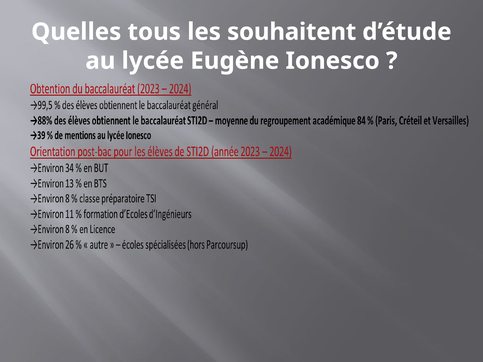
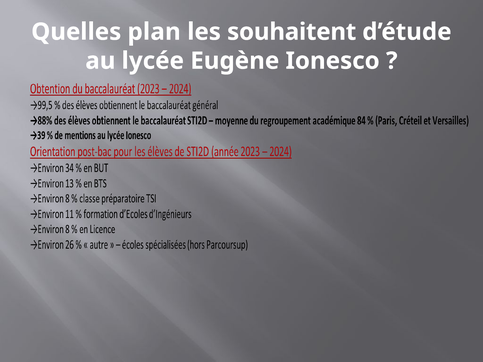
tous: tous -> plan (154, 32)
